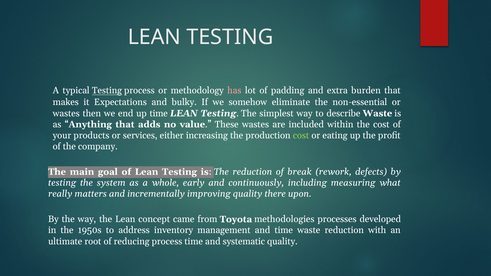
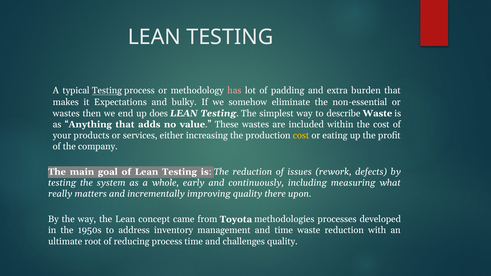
up time: time -> does (159, 113)
cost colour: light green -> yellow (301, 135)
break: break -> issues (300, 172)
systematic: systematic -> challenges (244, 241)
